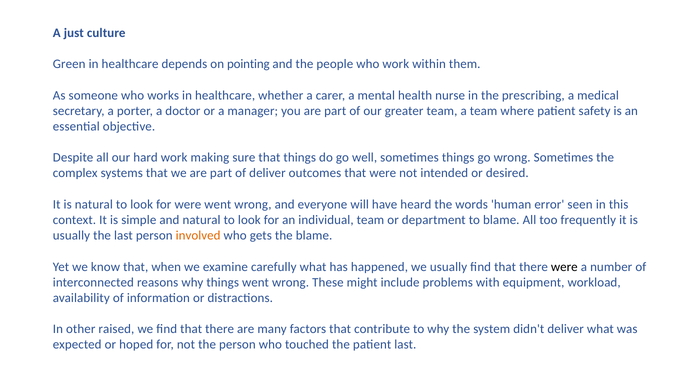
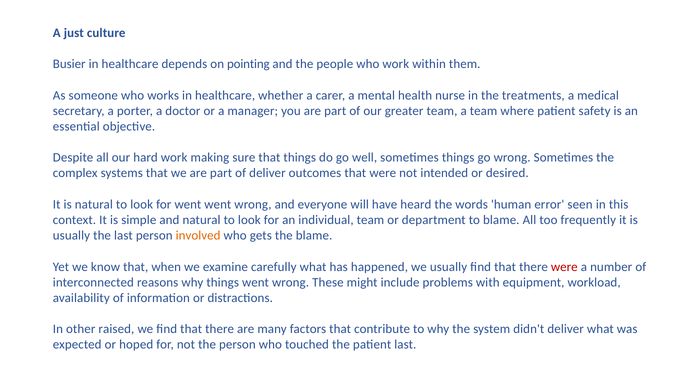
Green: Green -> Busier (69, 64)
prescribing: prescribing -> treatments (533, 95)
for were: were -> went (188, 204)
were colour: black -> red (564, 267)
